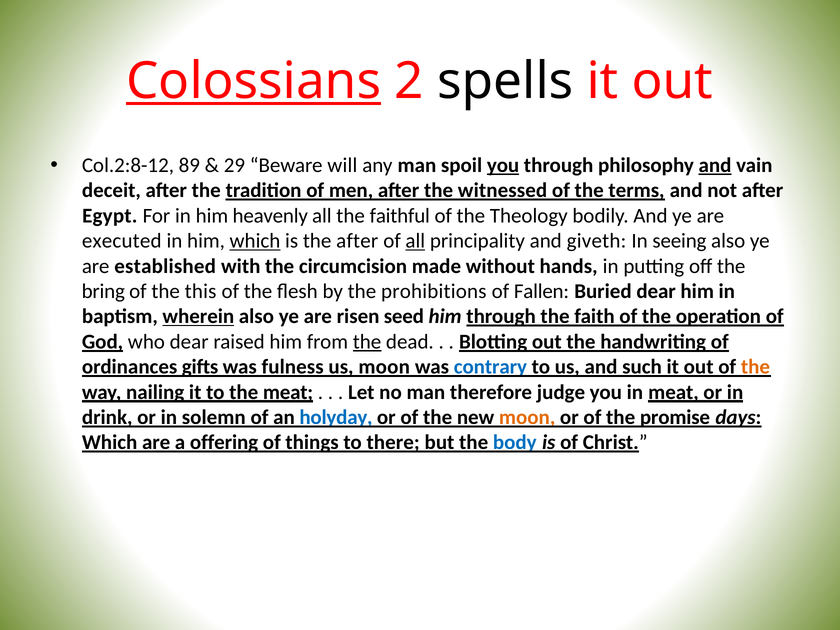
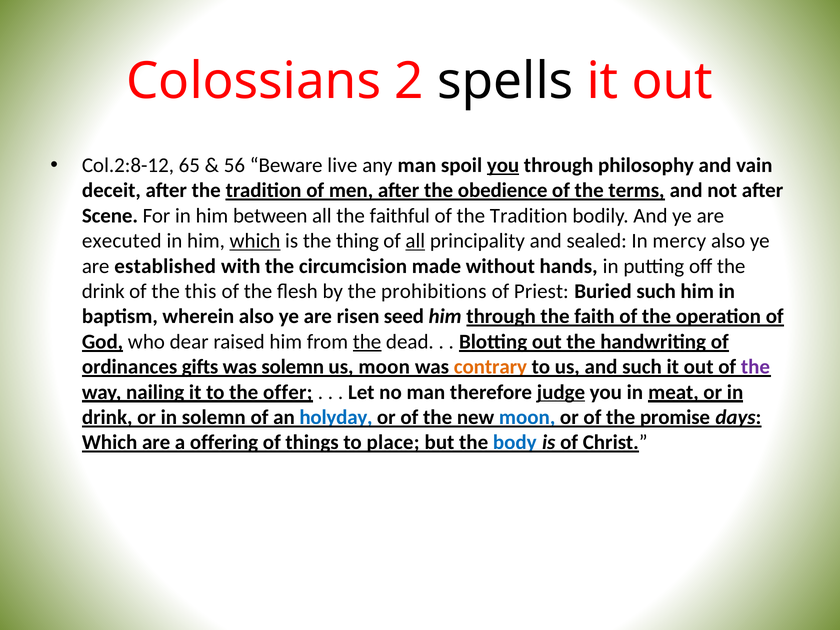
Colossians underline: present -> none (254, 81)
89: 89 -> 65 (189, 165)
29: 29 -> 56 (234, 165)
will: will -> live (342, 165)
and underline: present -> none (715, 165)
witnessed: witnessed -> obedience (503, 190)
Egypt: Egypt -> Scene (110, 216)
heavenly: heavenly -> between (270, 216)
of the Theology: Theology -> Tradition (529, 216)
the after: after -> thing (357, 241)
giveth: giveth -> sealed (597, 241)
seeing: seeing -> mercy (679, 241)
bring: bring -> drink (103, 291)
Fallen: Fallen -> Priest (541, 291)
Buried dear: dear -> such (656, 291)
wherein underline: present -> none (198, 316)
was fulness: fulness -> solemn (293, 367)
contrary colour: blue -> orange (490, 367)
the colour: orange -> purple (755, 367)
the meat: meat -> offer (288, 392)
judge underline: none -> present (561, 392)
moon colour: orange -> blue (527, 417)
there: there -> place (393, 442)
